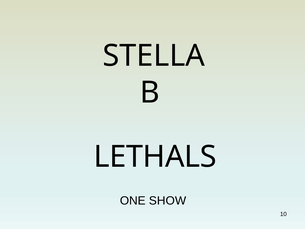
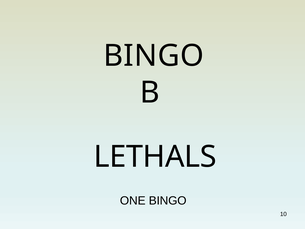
STELLA: STELLA -> BINGO (154, 56)
ONE SHOW: SHOW -> BINGO (168, 200)
